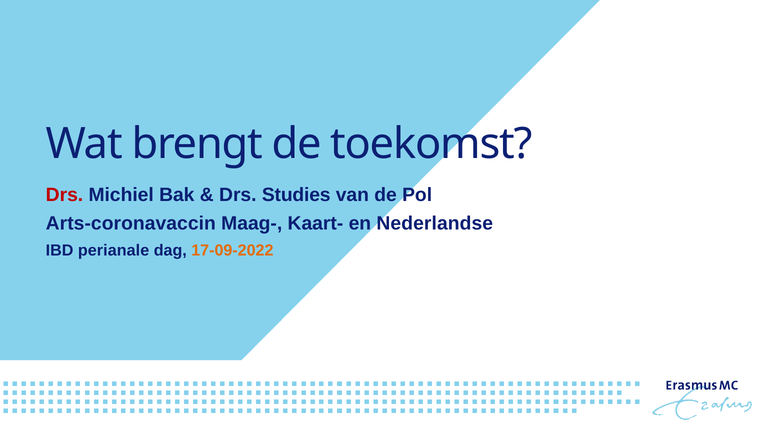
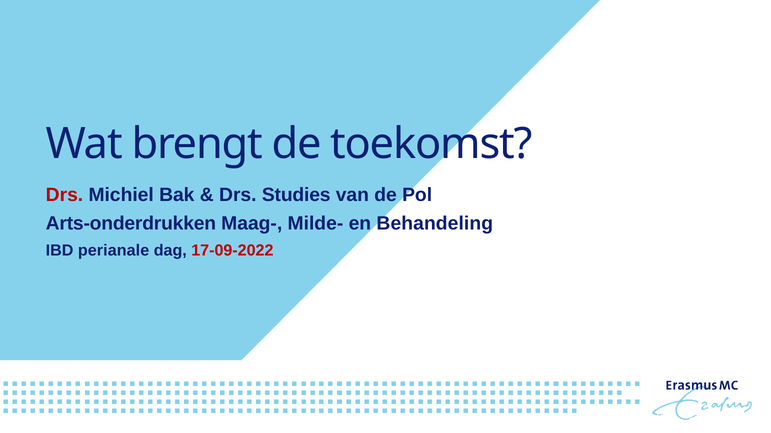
Arts-coronavaccin: Arts-coronavaccin -> Arts-onderdrukken (131, 224)
Kaart-: Kaart- -> Milde- (315, 224)
Nederlandse: Nederlandse -> Behandeling (435, 224)
17-09-2022 colour: orange -> red (232, 251)
